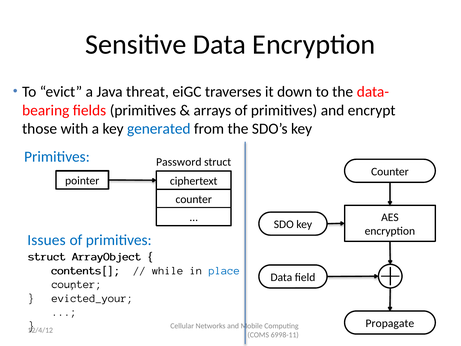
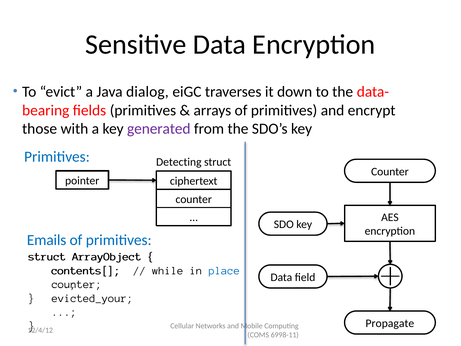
threat: threat -> dialog (147, 92)
generated colour: blue -> purple (159, 129)
Password: Password -> Detecting (179, 162)
Issues: Issues -> Emails (47, 240)
